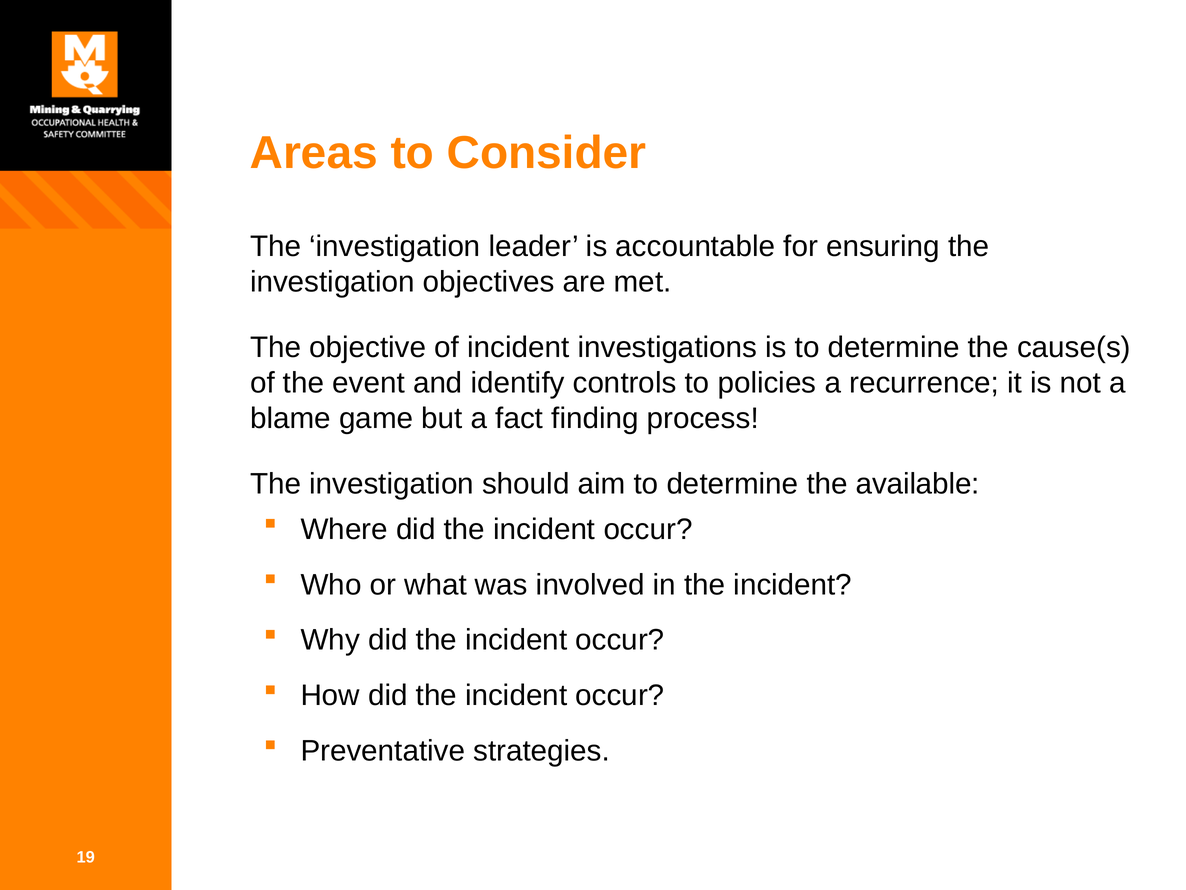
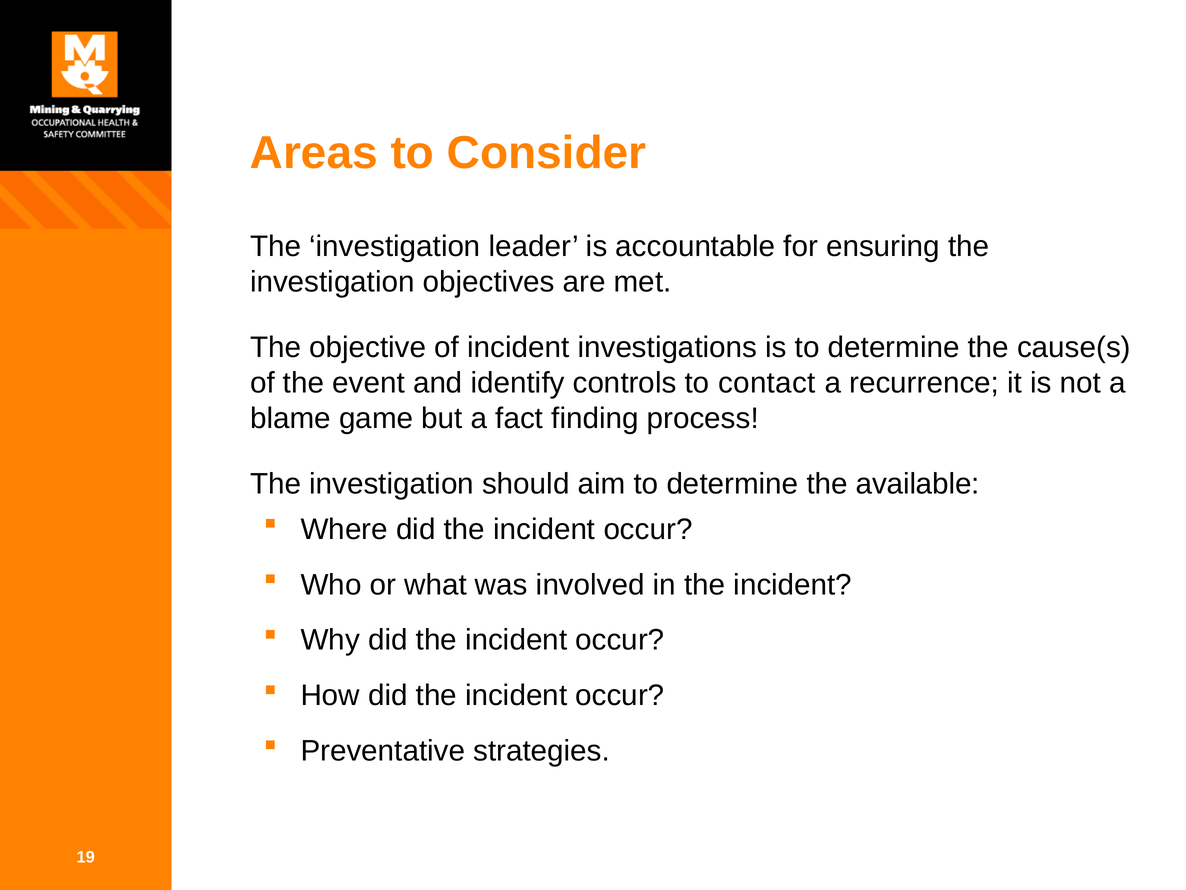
policies: policies -> contact (767, 383)
